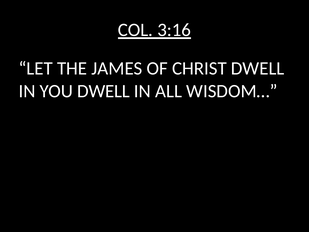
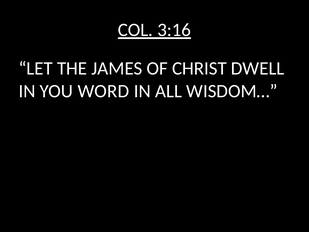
YOU DWELL: DWELL -> WORD (103, 91)
